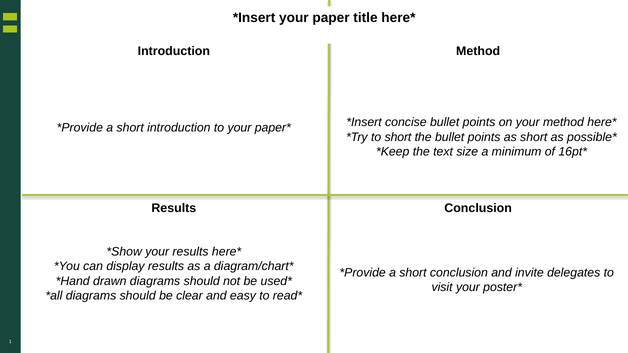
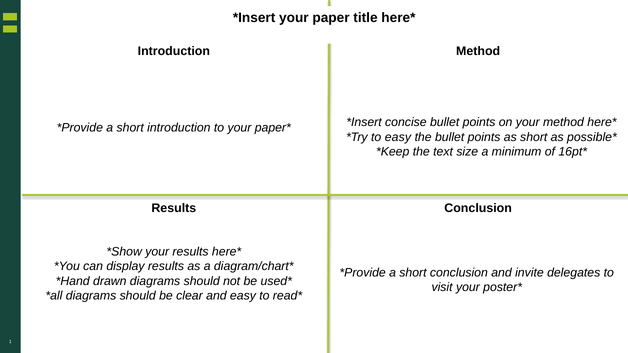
to short: short -> easy (398, 137)
